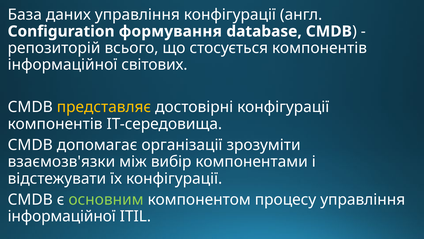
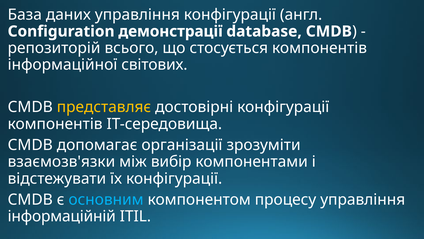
формування: формування -> демонстрації (171, 31)
основним colour: light green -> light blue (106, 199)
інформаційної: інформаційної -> інформаційній (62, 216)
